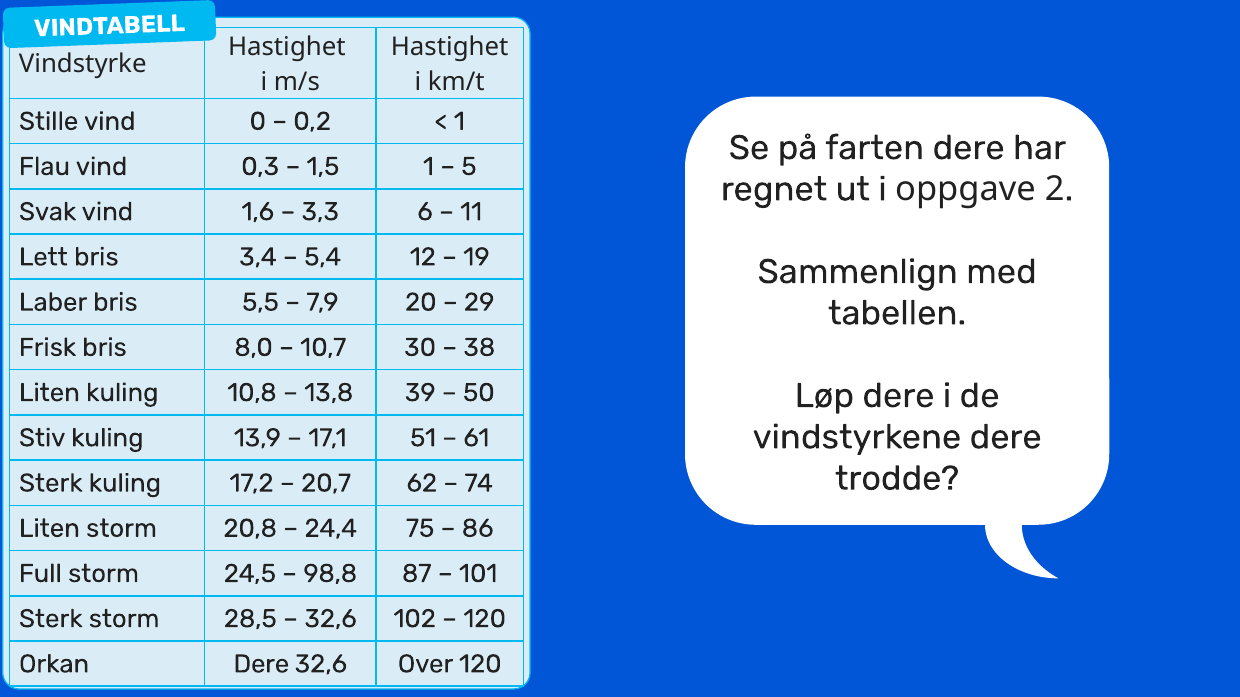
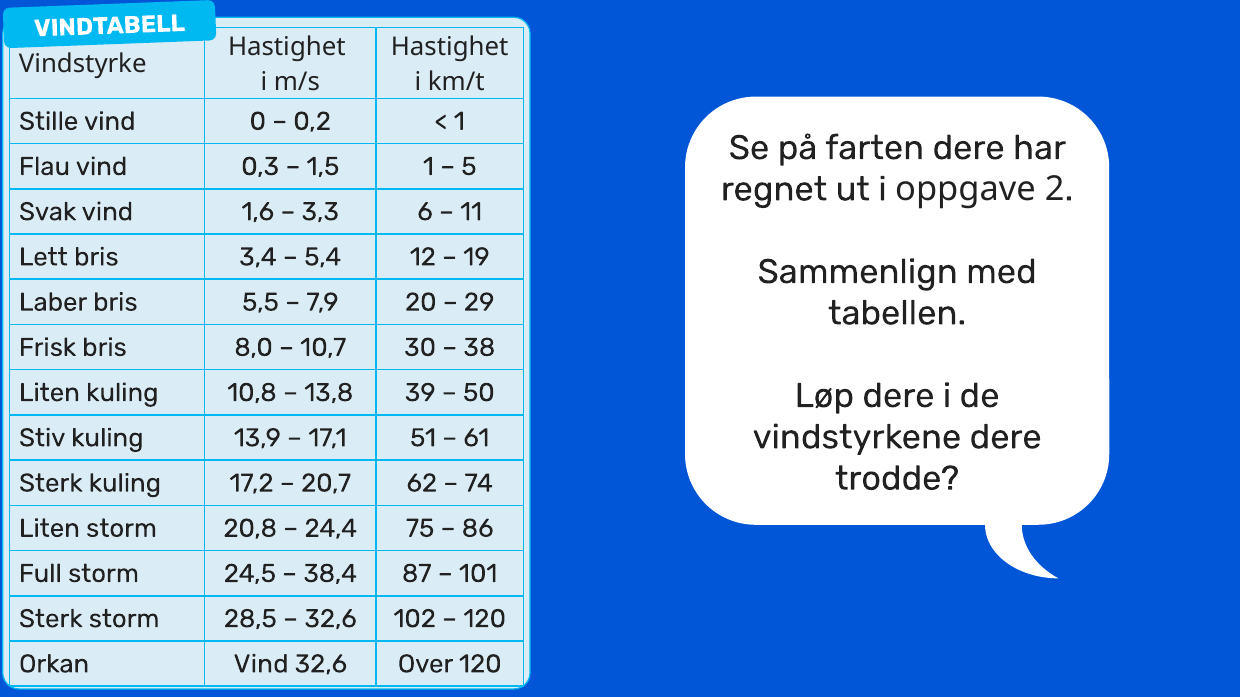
98,8: 98,8 -> 38,4 (330, 574)
Orkan Dere: Dere -> Vind (261, 664)
